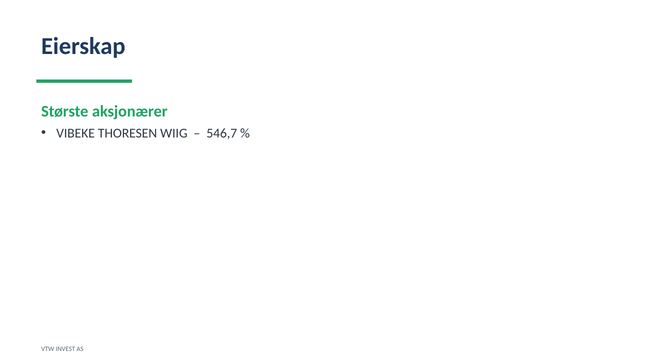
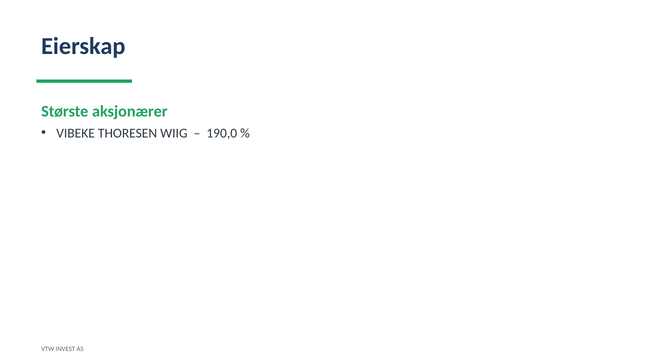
546,7: 546,7 -> 190,0 (222, 133)
